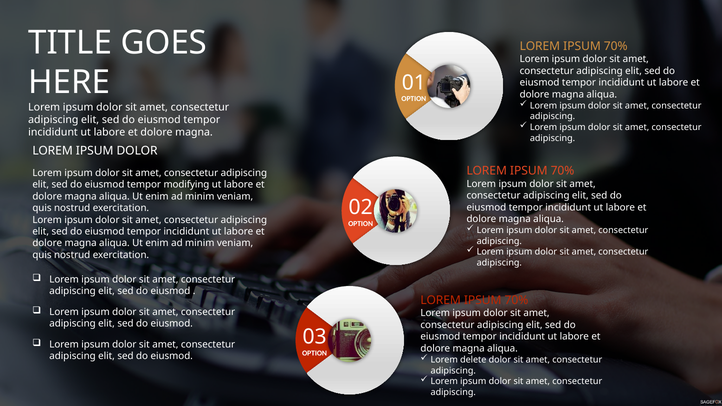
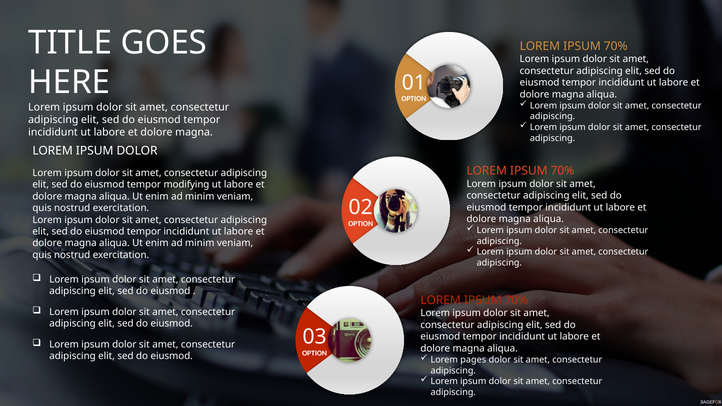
delete: delete -> pages (473, 360)
